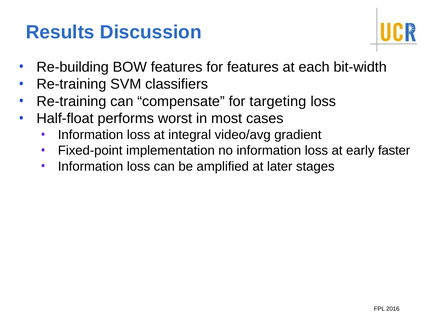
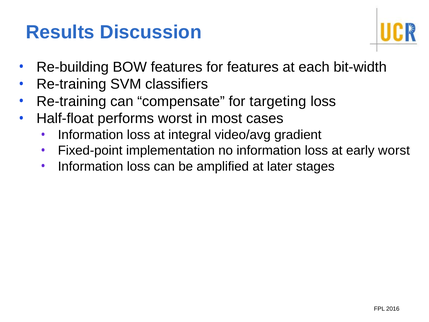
early faster: faster -> worst (394, 150)
